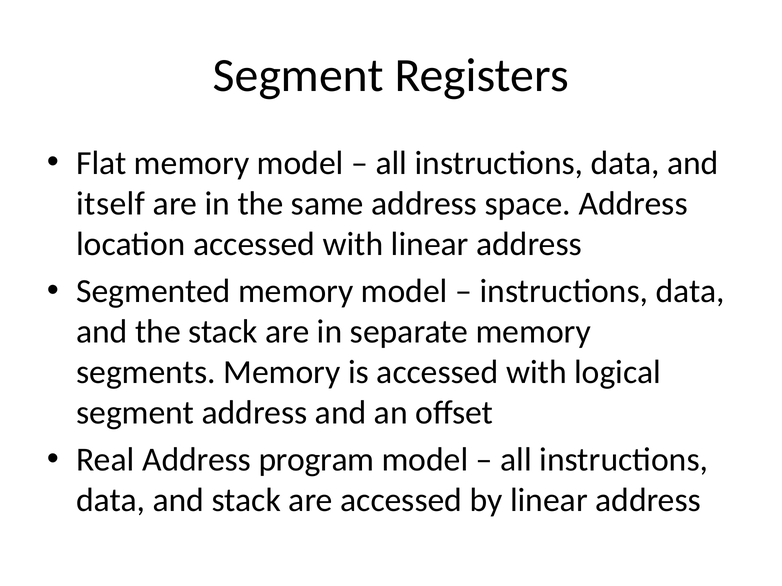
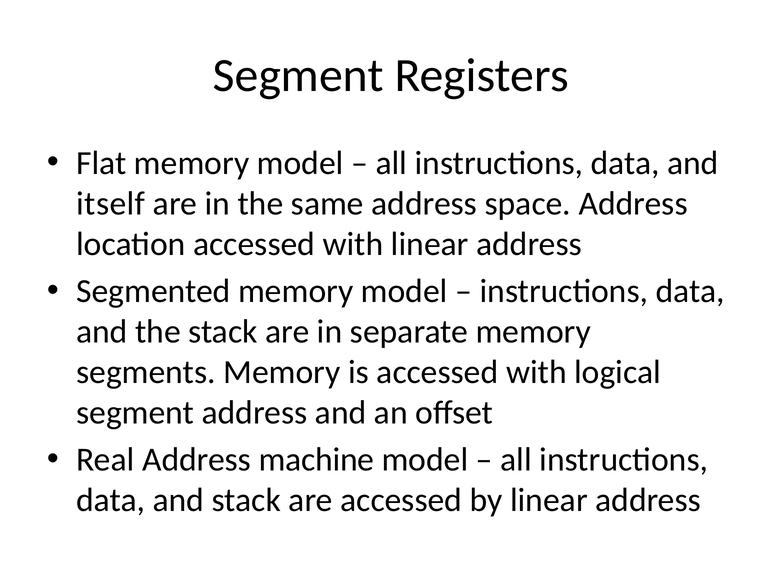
program: program -> machine (316, 460)
